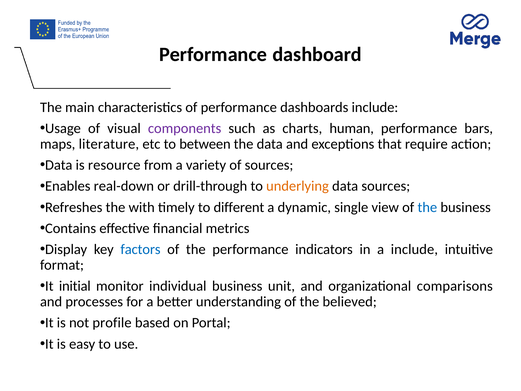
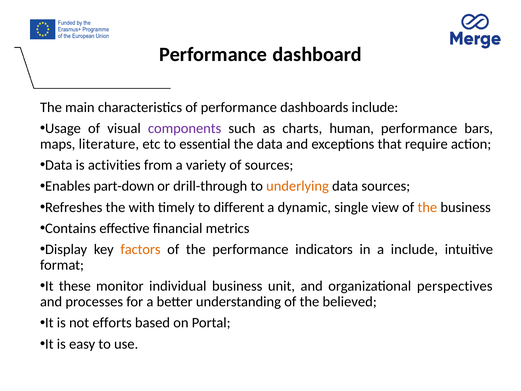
between: between -> essential (205, 144)
resource: resource -> activities (114, 165)
real-down: real-down -> part-down (124, 186)
the colour: blue -> orange (427, 207)
factors colour: blue -> orange (140, 249)
initial: initial -> these (75, 286)
comparisons: comparisons -> perspectives (455, 286)
profile: profile -> efforts (112, 323)
